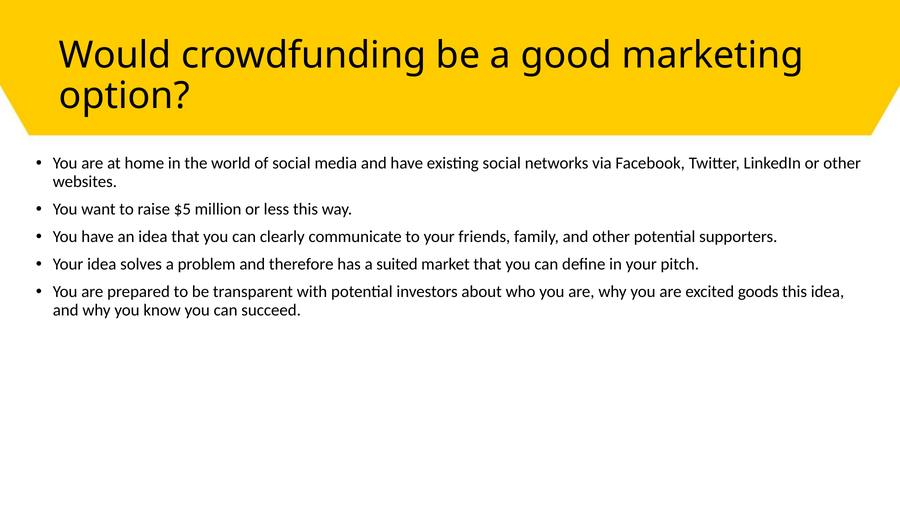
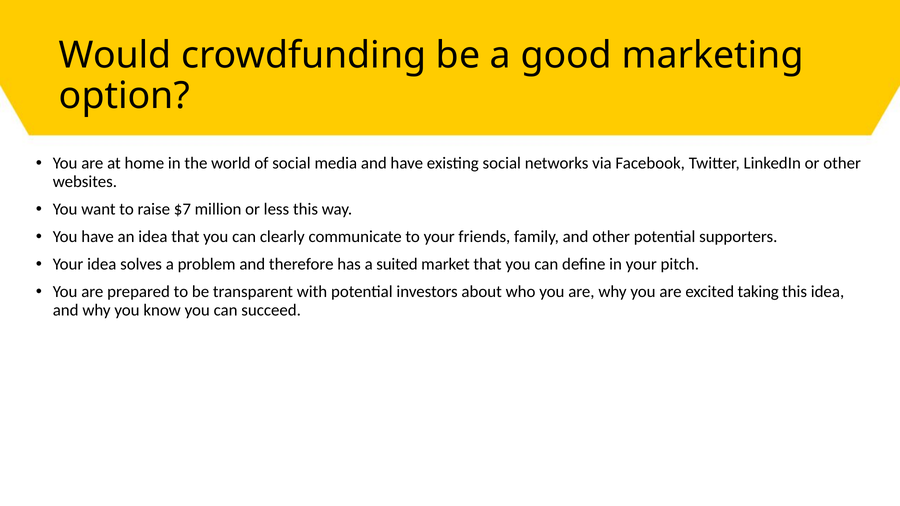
$5: $5 -> $7 (182, 209)
goods: goods -> taking (758, 292)
